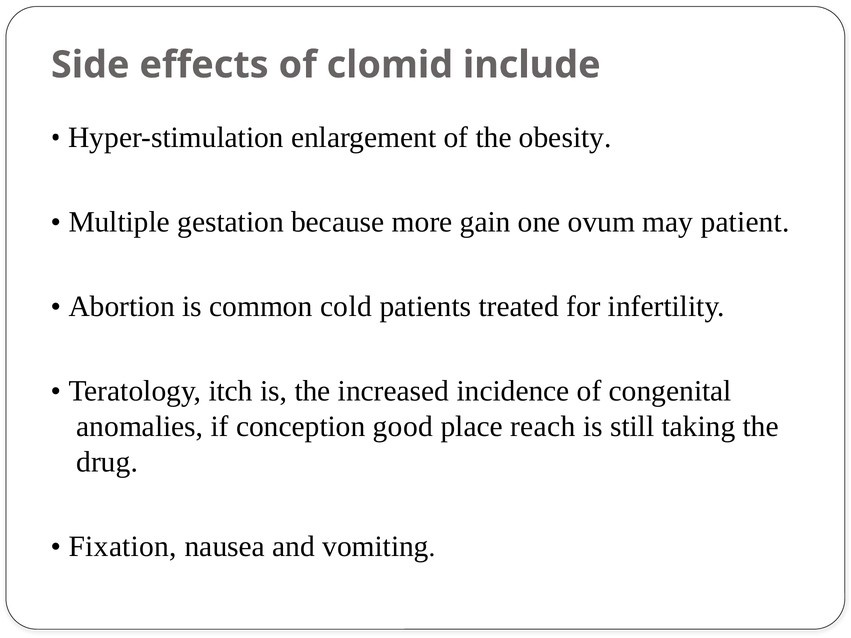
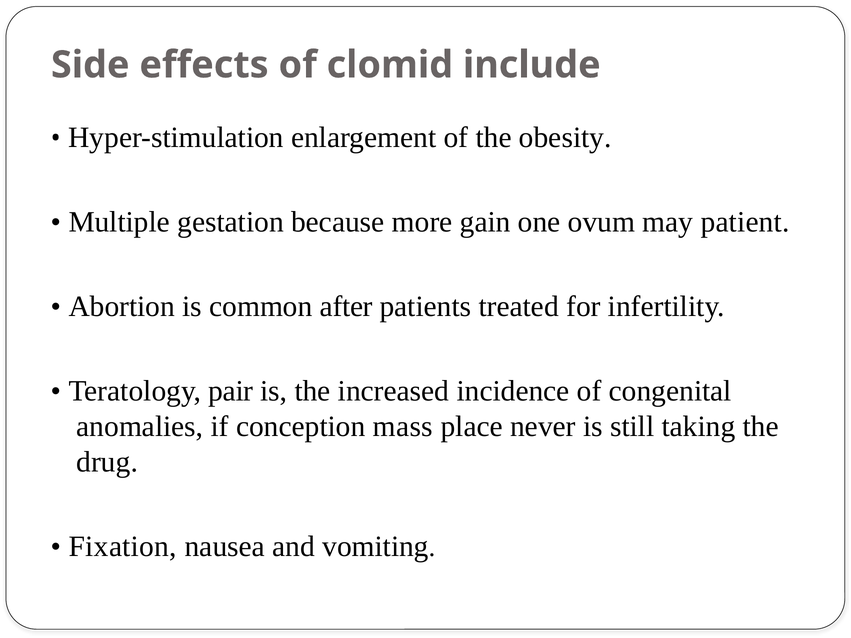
cold: cold -> after (346, 307)
itch: itch -> pair (231, 391)
good: good -> mass (403, 427)
reach: reach -> never (543, 427)
